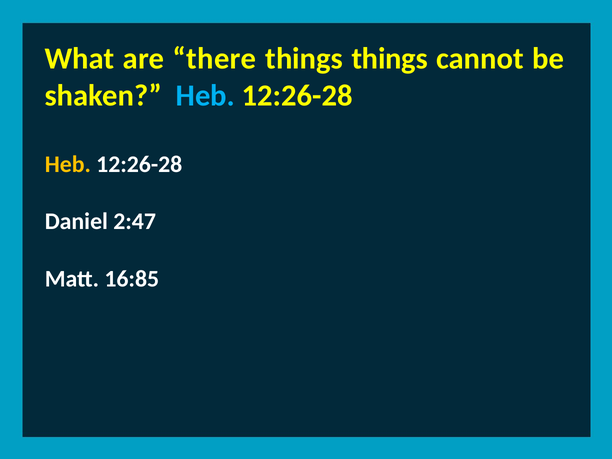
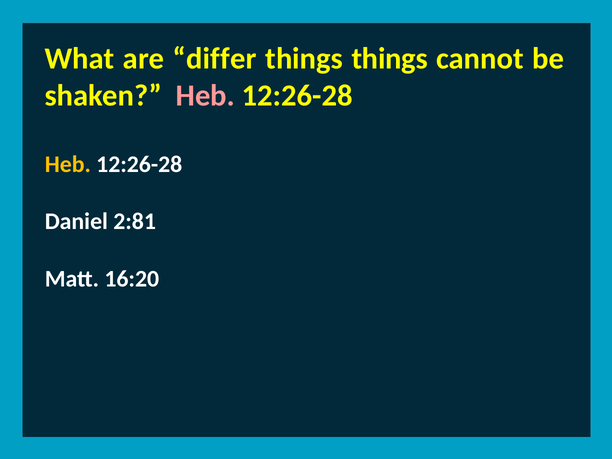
there: there -> differ (215, 59)
Heb colour: light blue -> pink (205, 96)
2:47: 2:47 -> 2:81 (135, 222)
16:85: 16:85 -> 16:20 (132, 279)
